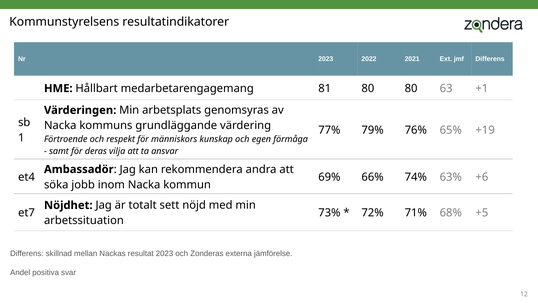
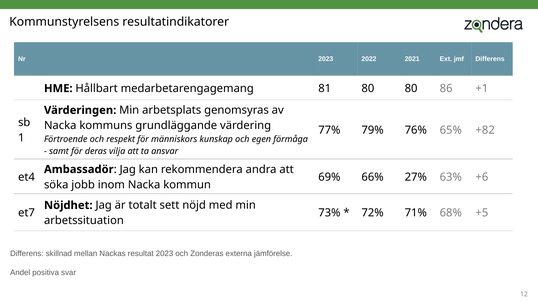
63: 63 -> 86 (446, 88)
+19: +19 -> +82 (485, 130)
74%: 74% -> 27% (416, 177)
